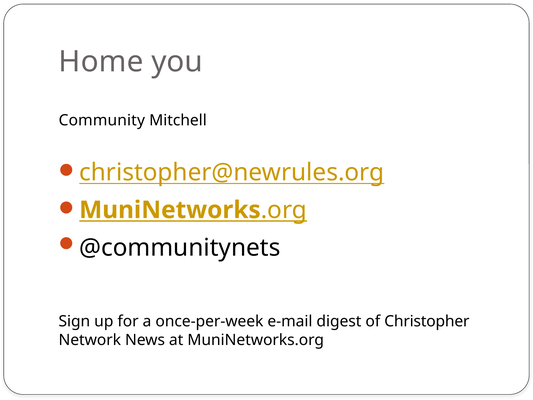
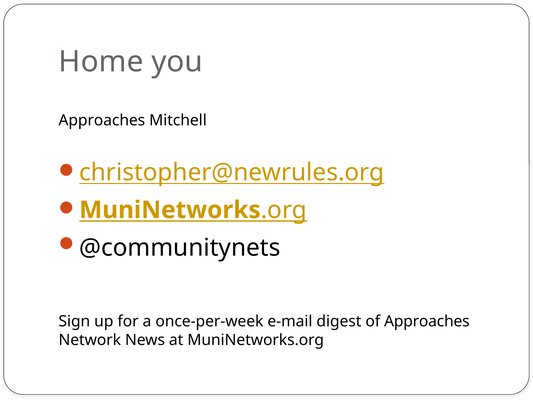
Community: Community -> Approaches (102, 120)
of Christopher: Christopher -> Approaches (427, 321)
